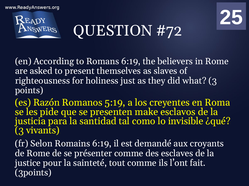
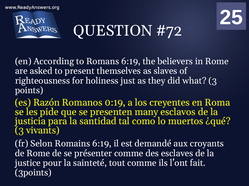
5:19: 5:19 -> 0:19 (115, 103)
make: make -> many (147, 112)
invisible: invisible -> muertos (186, 122)
